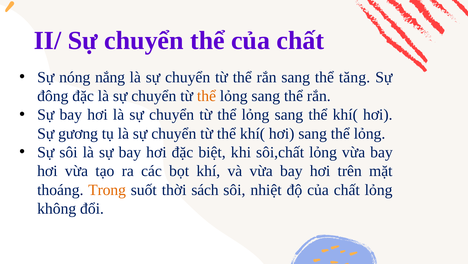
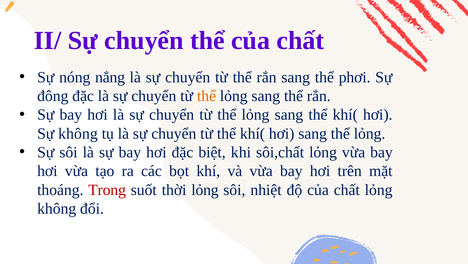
tăng: tăng -> phơi (355, 77)
Sự gương: gương -> không (78, 133)
Trong colour: orange -> red (107, 189)
thời sách: sách -> lỏng (205, 189)
